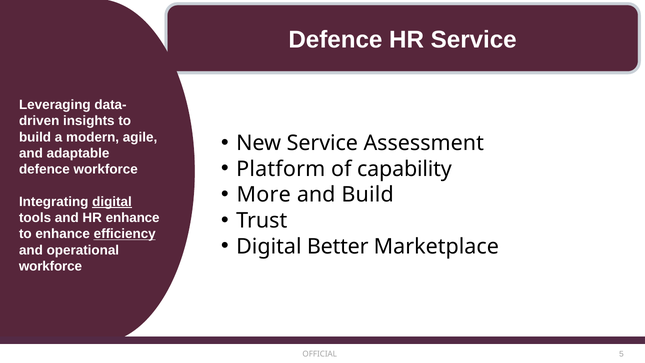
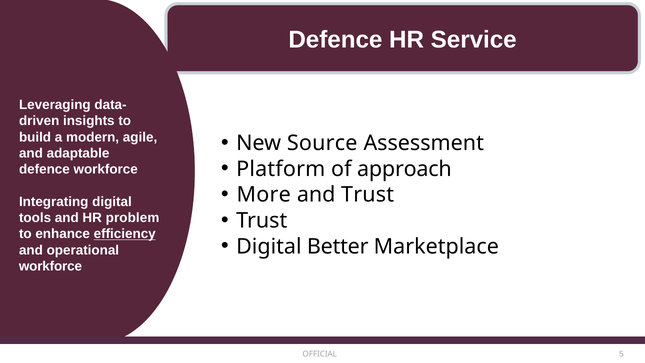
New Service: Service -> Source (322, 143)
capability: capability -> approach (404, 169)
and Build: Build -> Trust (368, 195)
digital underline: present -> none (112, 202)
HR enhance: enhance -> problem (133, 218)
